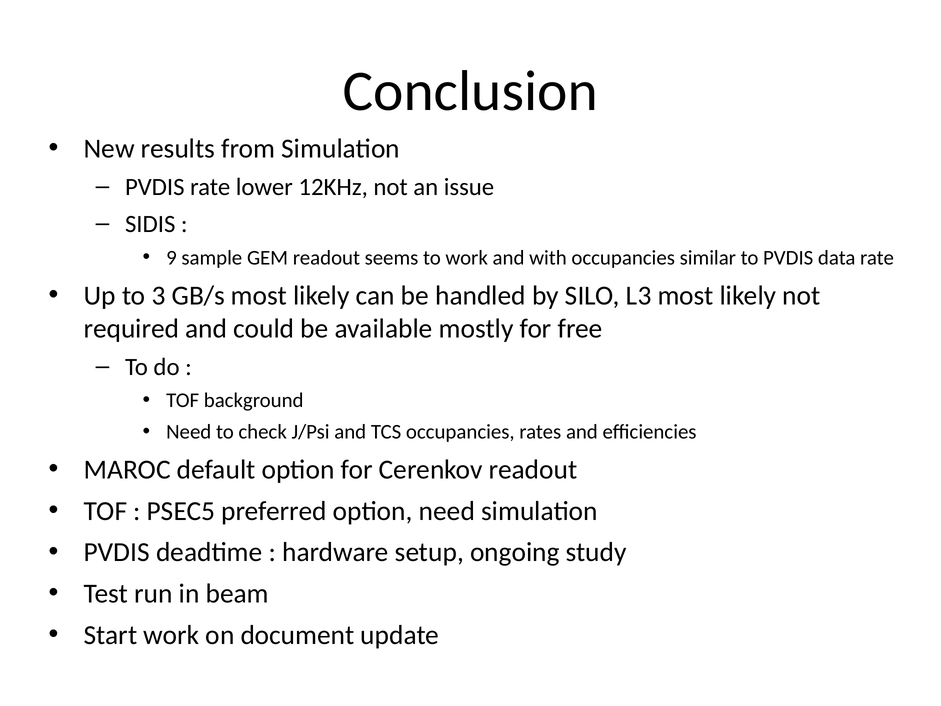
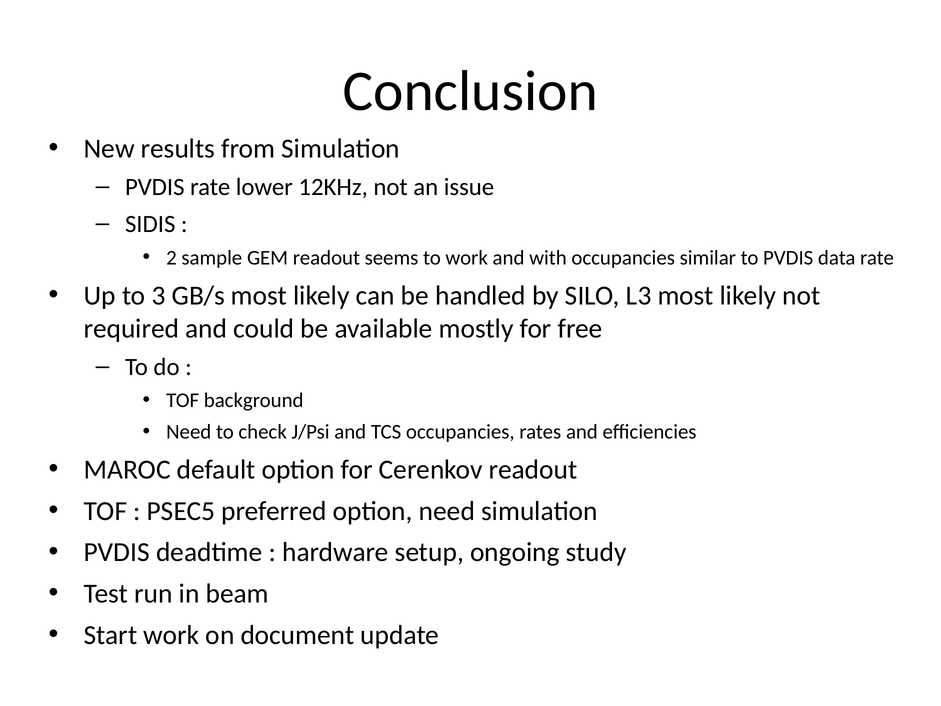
9: 9 -> 2 (172, 258)
